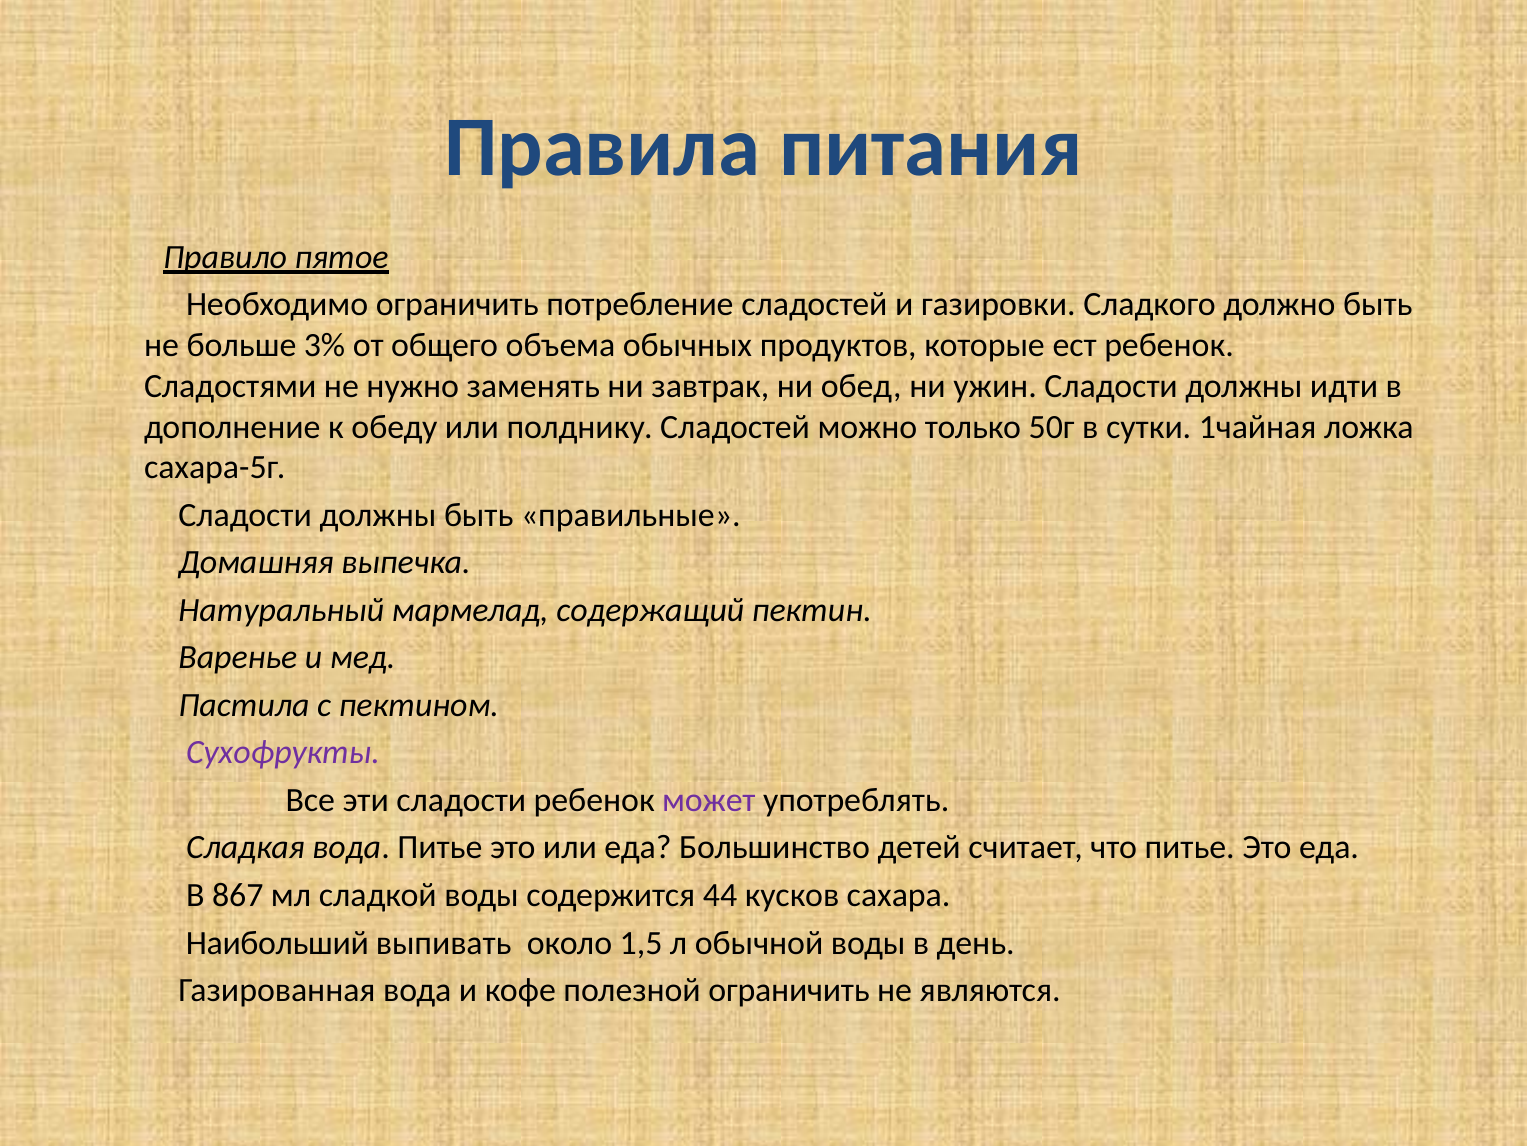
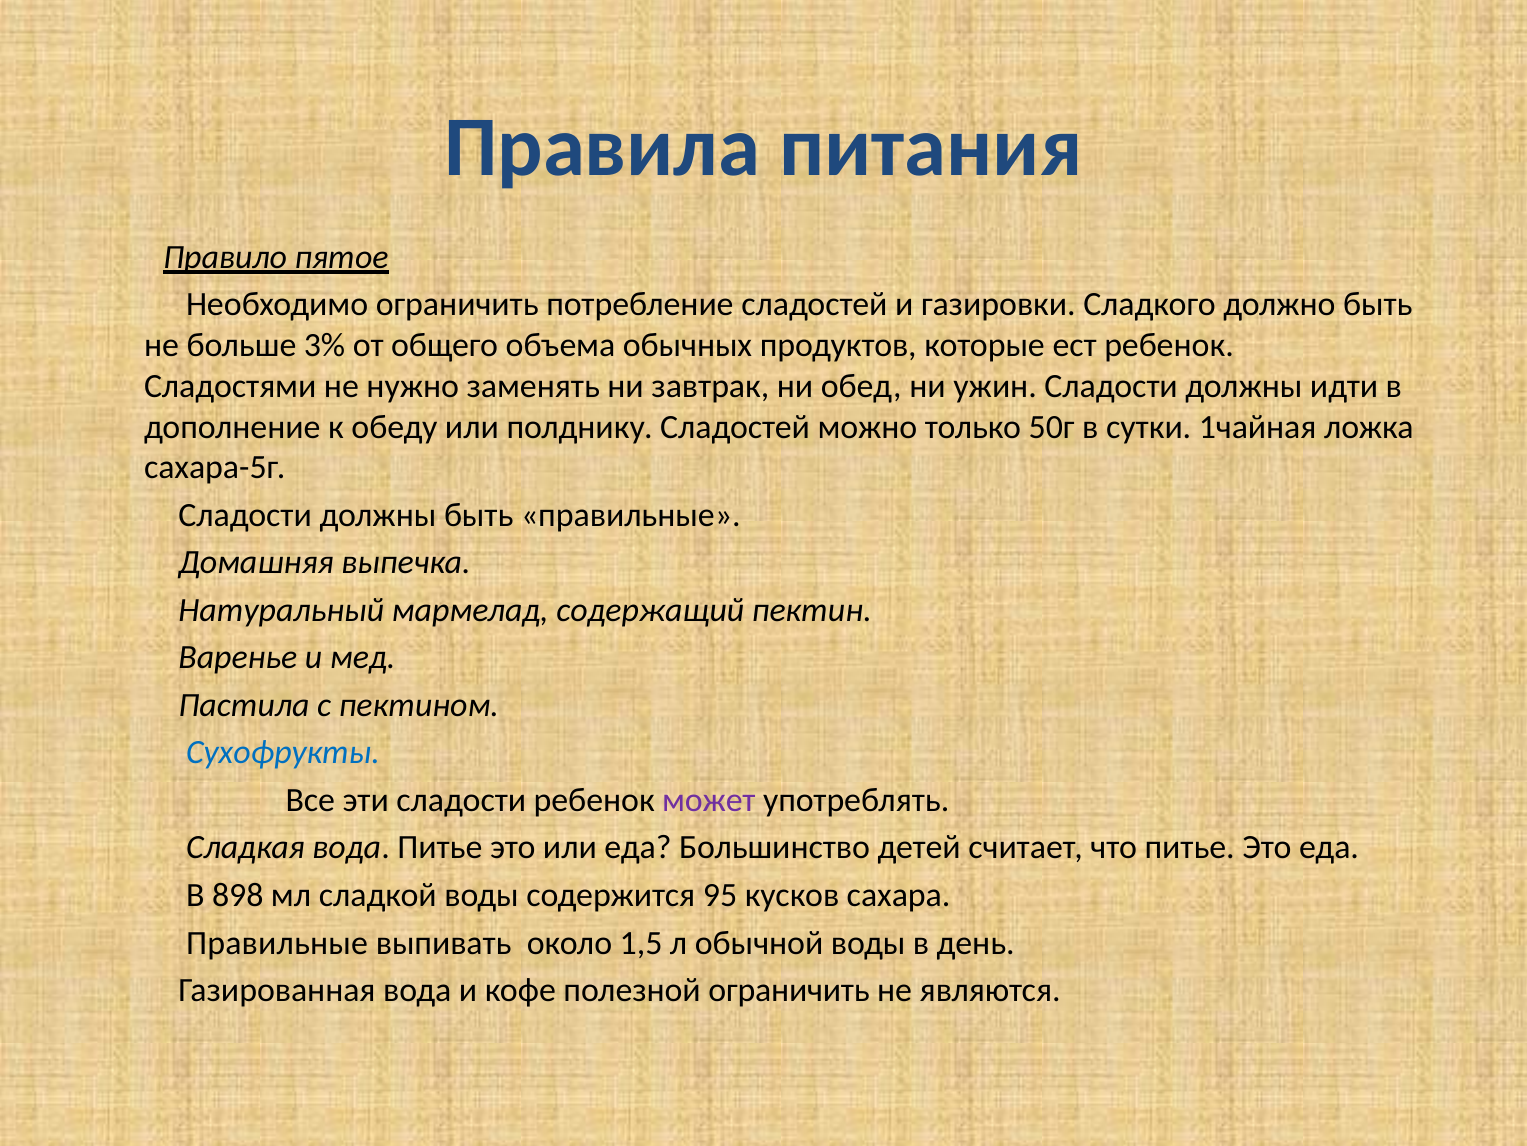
Сухофрукты colour: purple -> blue (283, 752)
867: 867 -> 898 (238, 895)
44: 44 -> 95 (720, 895)
Наибольший: Наибольший -> Правильные (277, 942)
